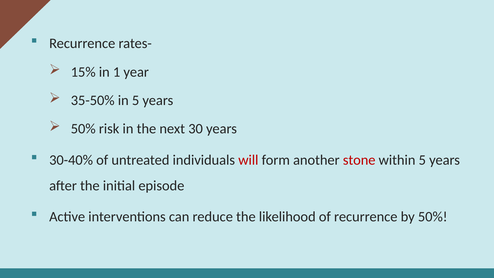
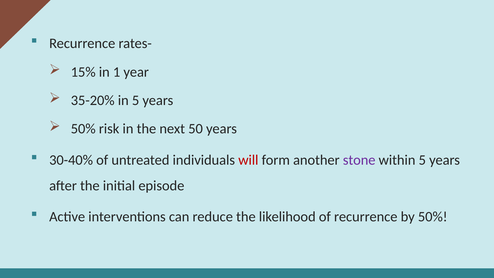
35-50%: 35-50% -> 35-20% (93, 100)
30: 30 -> 50 (196, 129)
stone colour: red -> purple (359, 160)
